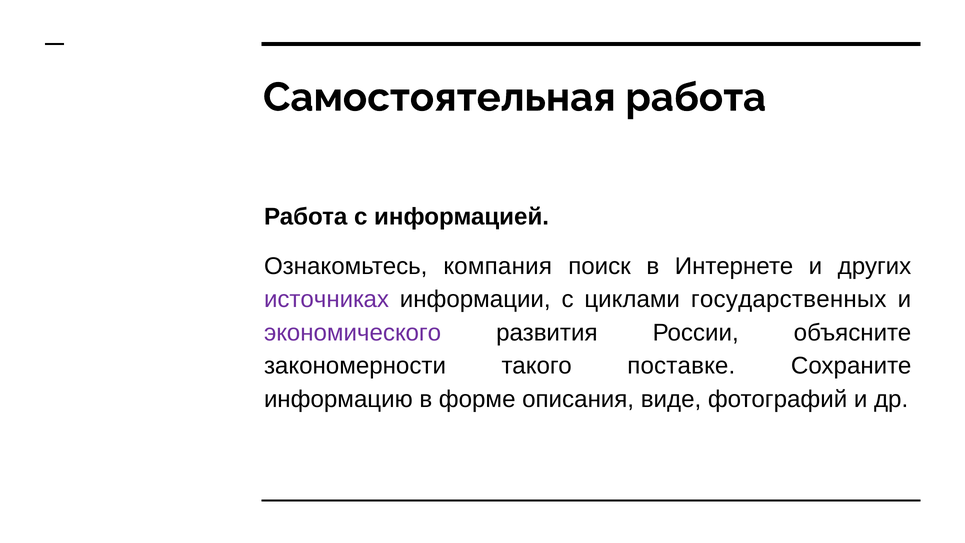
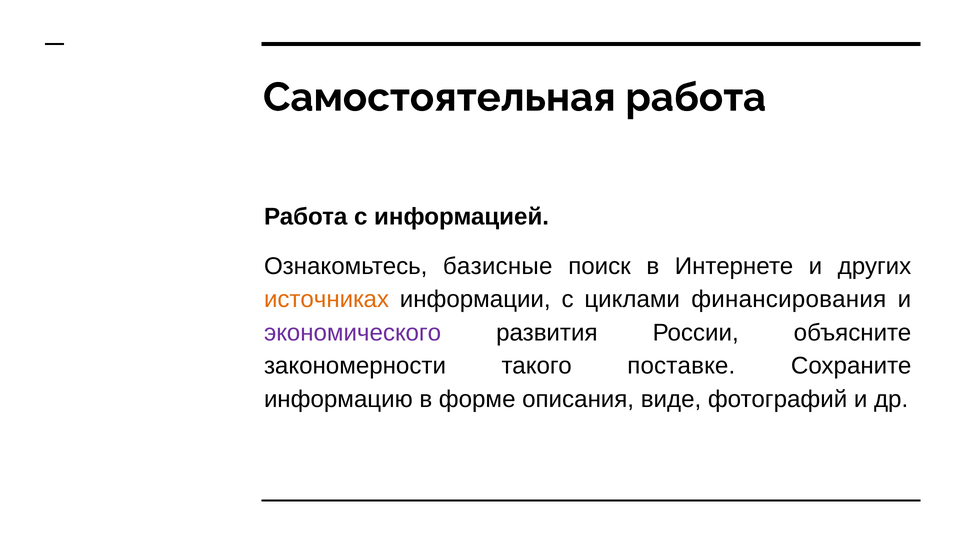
компания: компания -> базисные (498, 266)
источниках colour: purple -> orange (327, 299)
государственных: государственных -> финансирования (789, 299)
